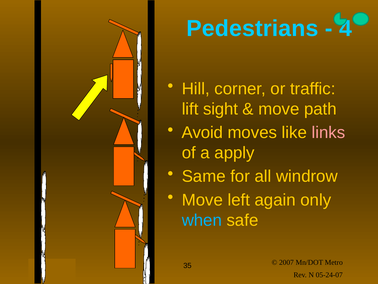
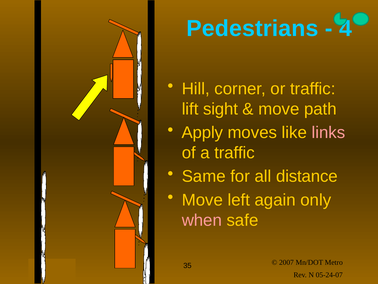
Avoid: Avoid -> Apply (202, 132)
a apply: apply -> traffic (235, 153)
windrow: windrow -> distance (307, 176)
when colour: light blue -> pink (202, 220)
